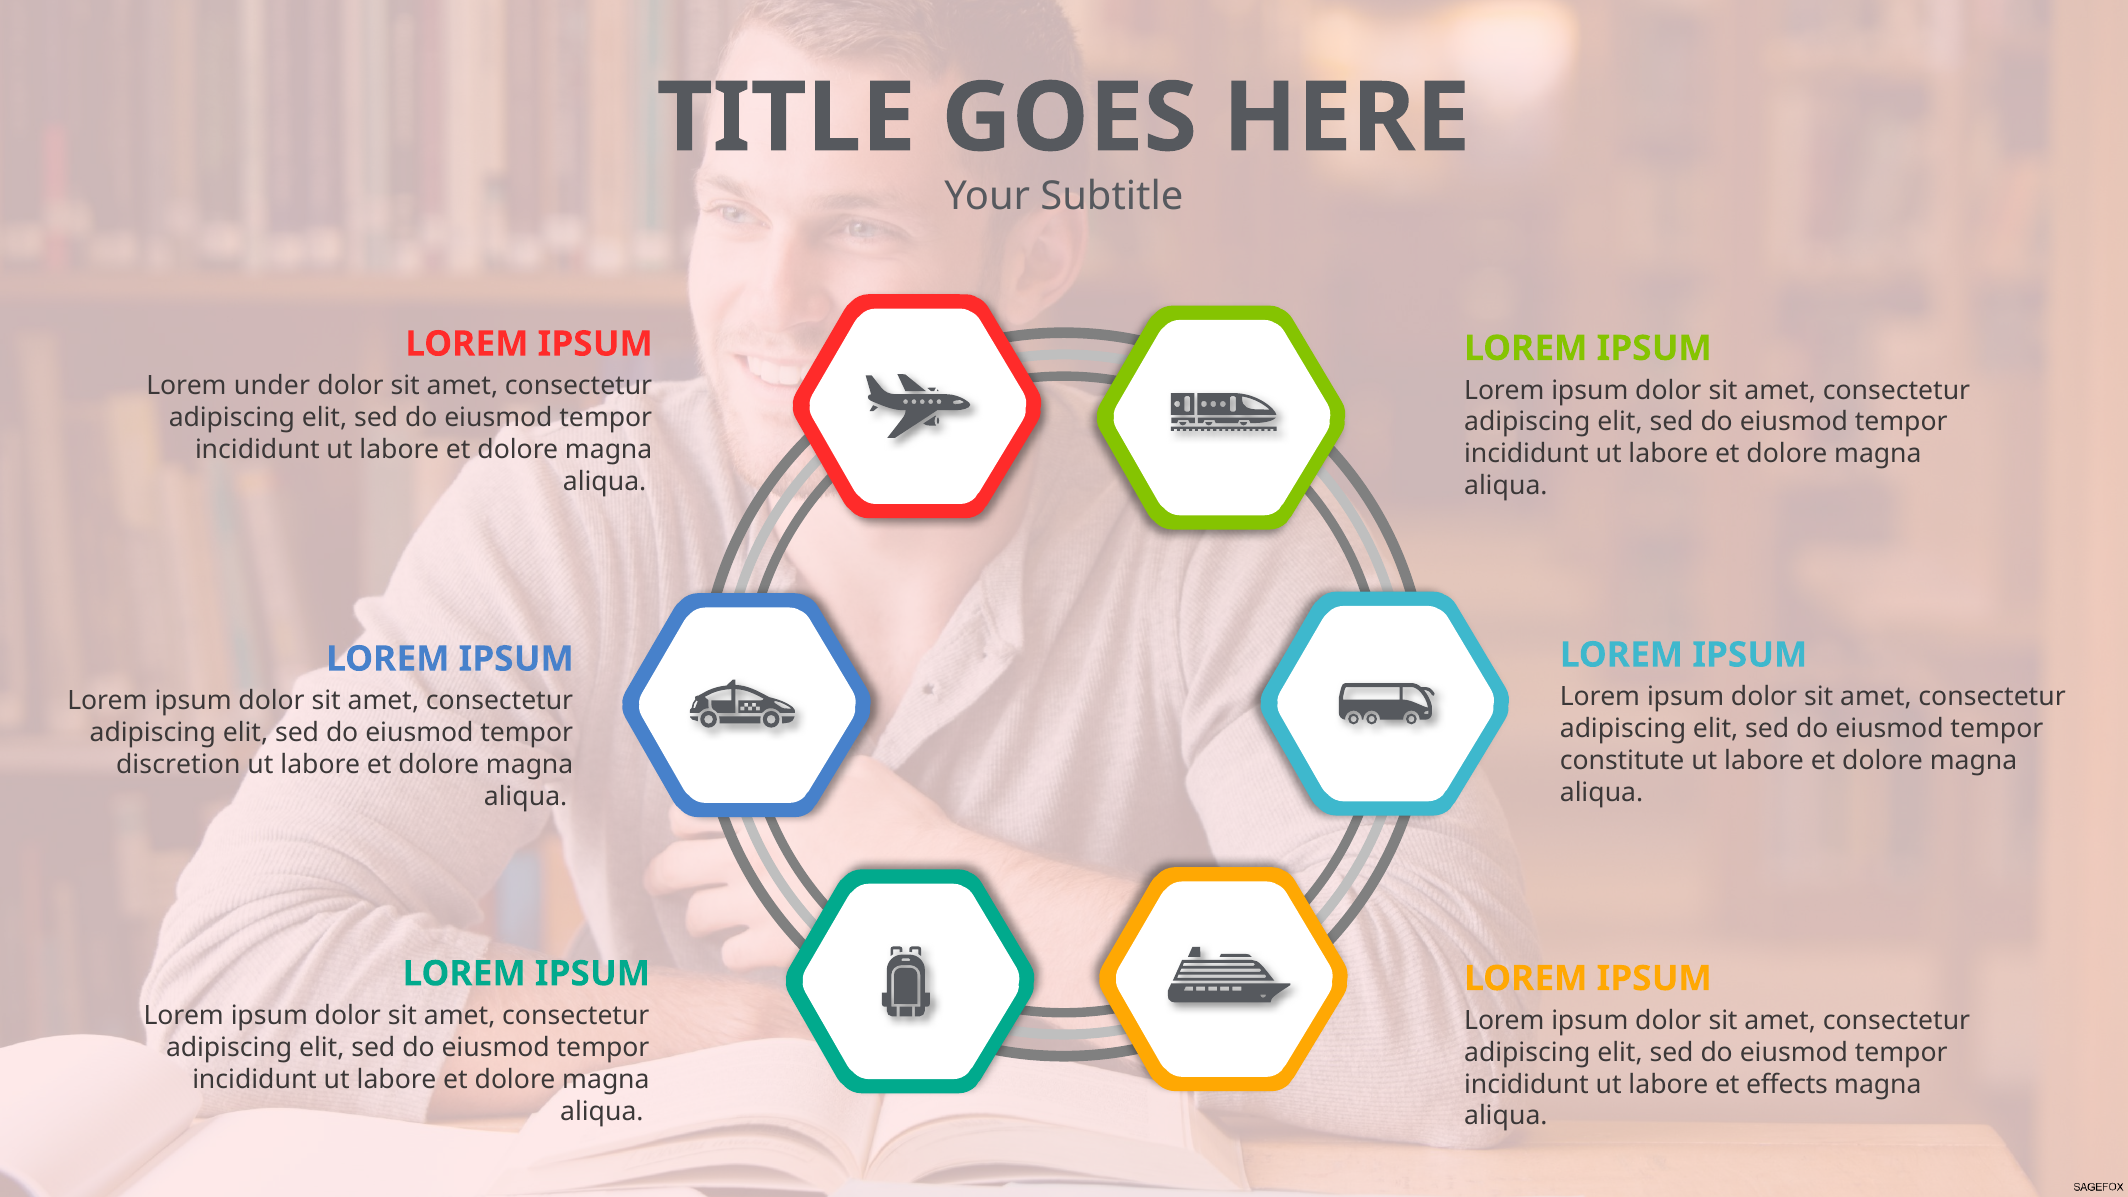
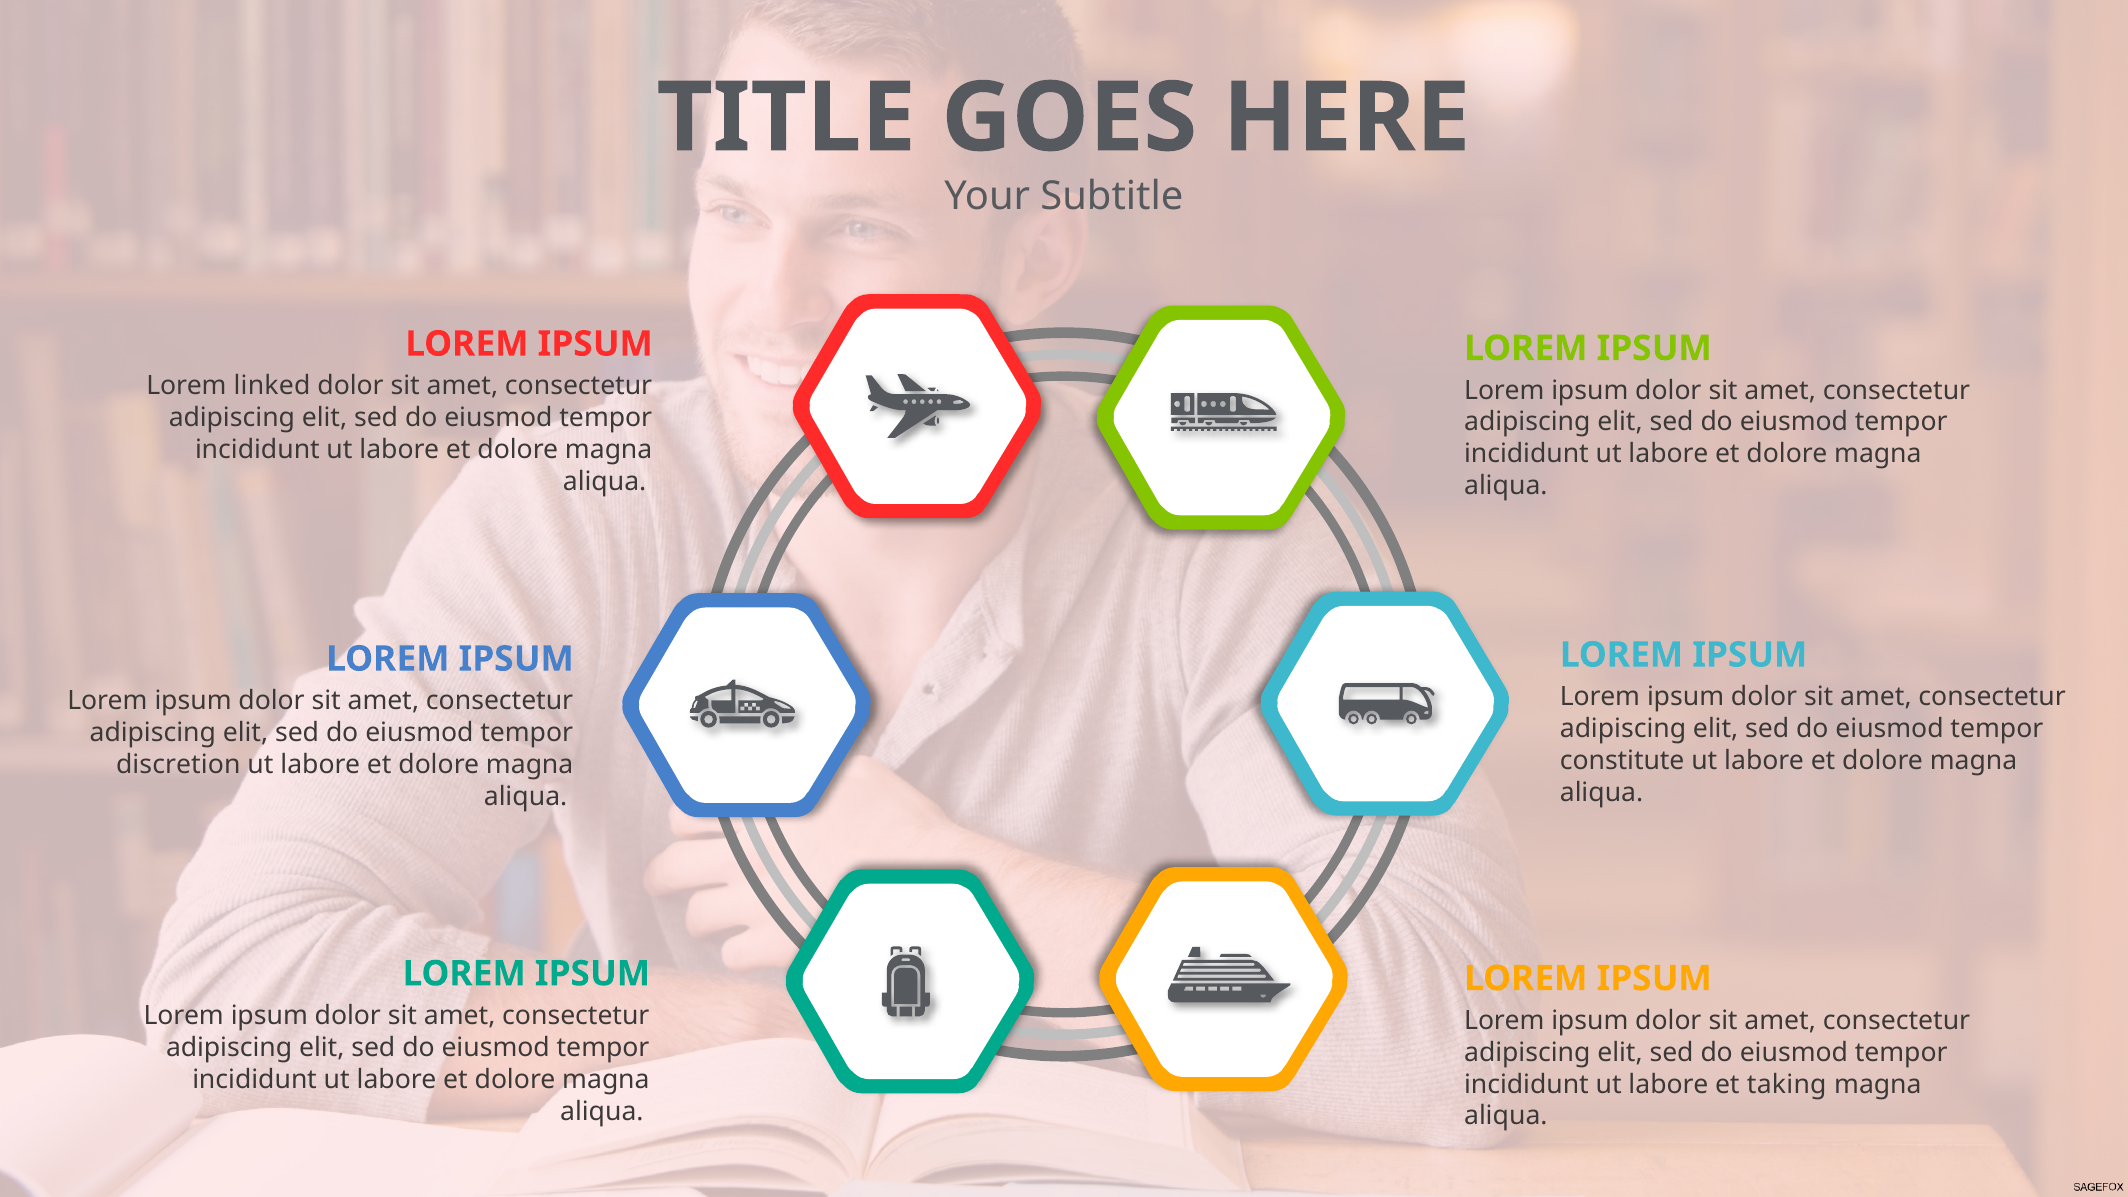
under: under -> linked (272, 386)
effects: effects -> taking (1787, 1084)
